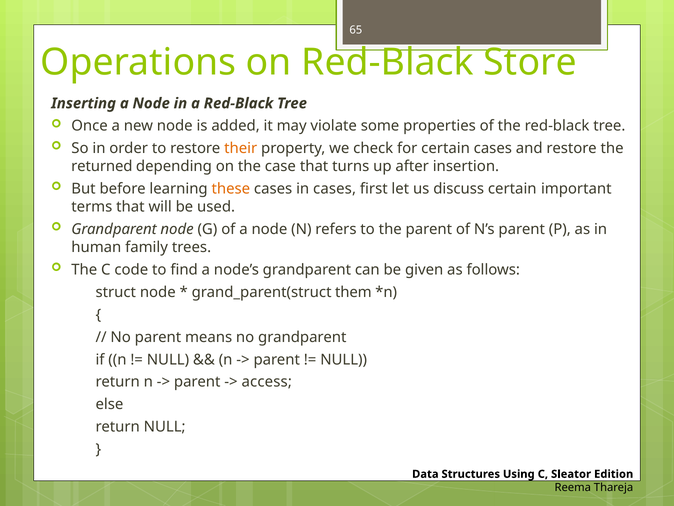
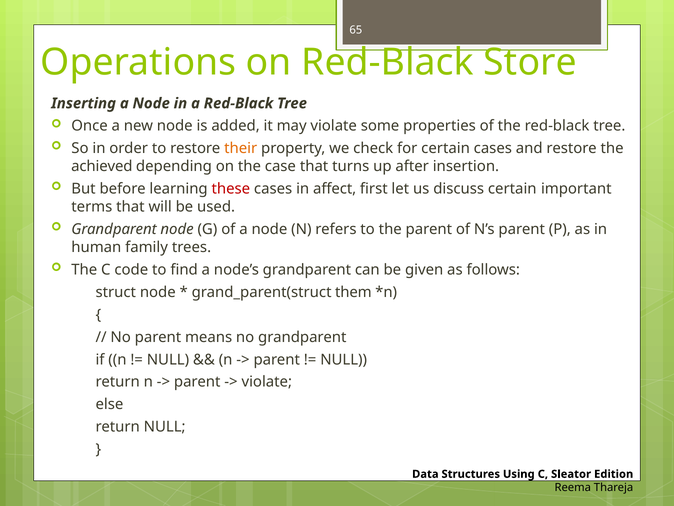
returned: returned -> achieved (102, 166)
these colour: orange -> red (231, 189)
in cases: cases -> affect (335, 189)
access: access -> violate (267, 382)
